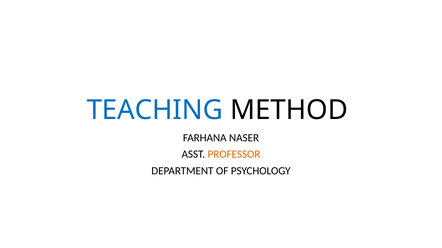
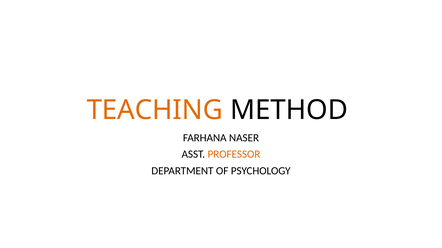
TEACHING colour: blue -> orange (155, 110)
